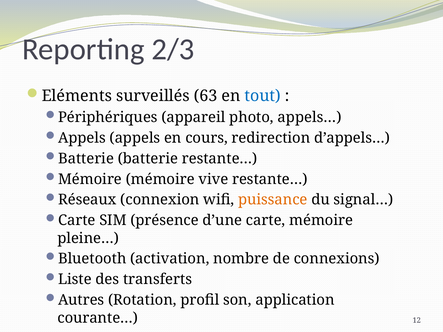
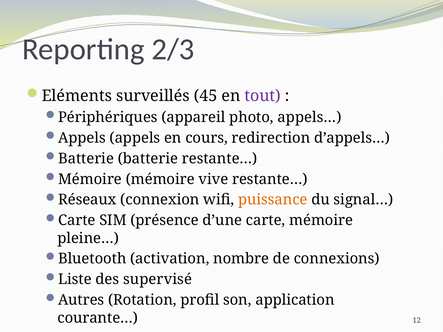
63: 63 -> 45 (206, 96)
tout colour: blue -> purple (263, 96)
transferts: transferts -> supervisé (158, 280)
